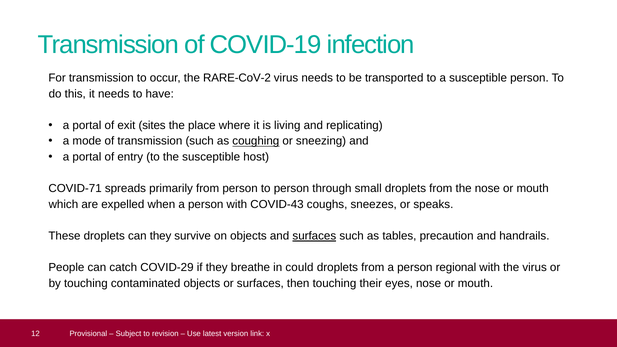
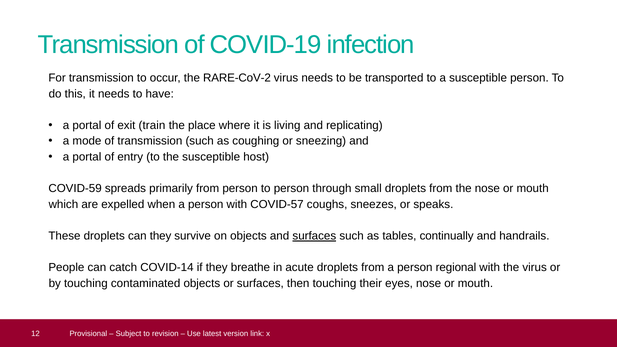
sites: sites -> train (152, 125)
coughing underline: present -> none (256, 141)
COVID-71: COVID-71 -> COVID-59 (75, 189)
COVID-43: COVID-43 -> COVID-57 (277, 204)
precaution: precaution -> continually (447, 236)
COVID-29: COVID-29 -> COVID-14 (167, 268)
could: could -> acute (300, 268)
